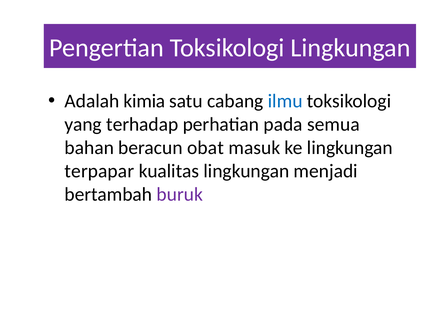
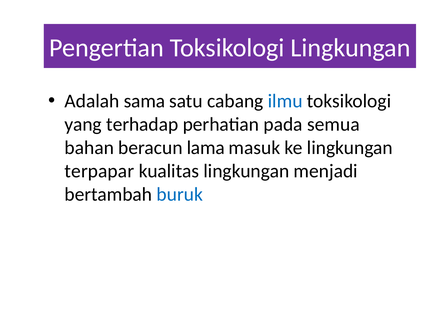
kimia: kimia -> sama (144, 101)
obat: obat -> lama (206, 148)
buruk colour: purple -> blue (180, 194)
